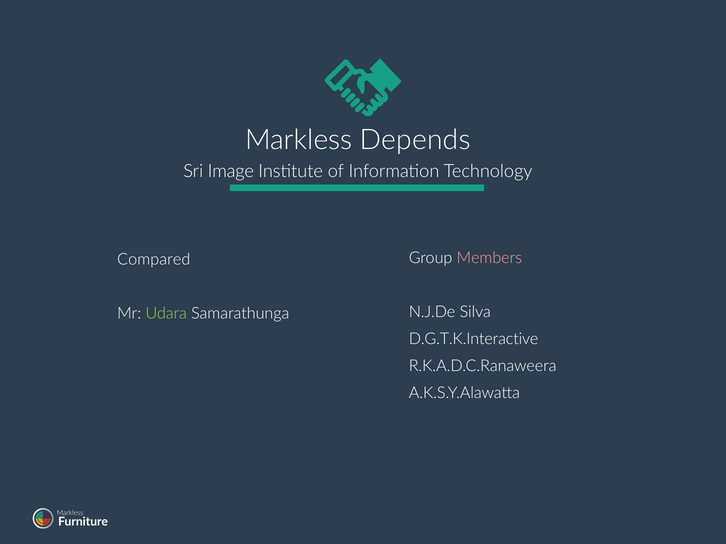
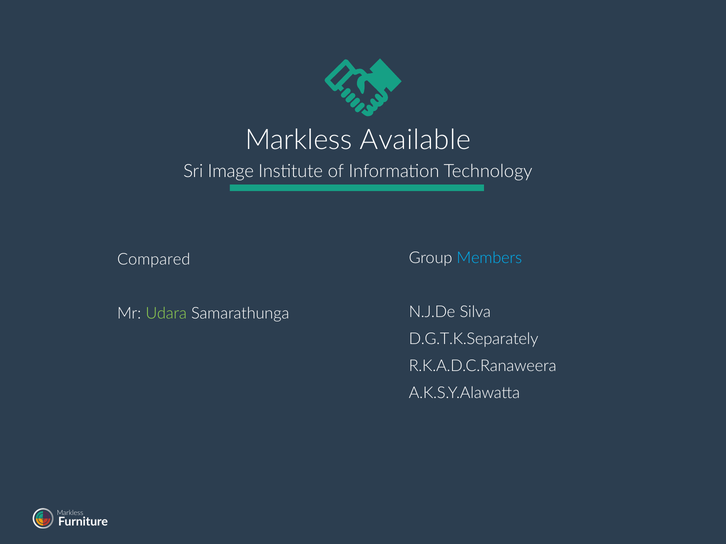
Depends: Depends -> Available (415, 140)
Members colour: pink -> light blue (489, 258)
D.G.T.K.Interactive: D.G.T.K.Interactive -> D.G.T.K.Separately (474, 339)
